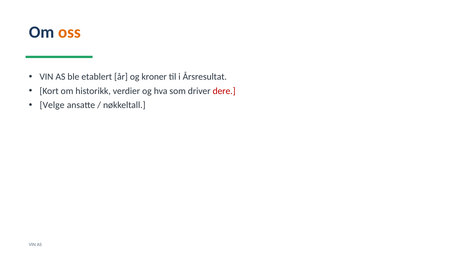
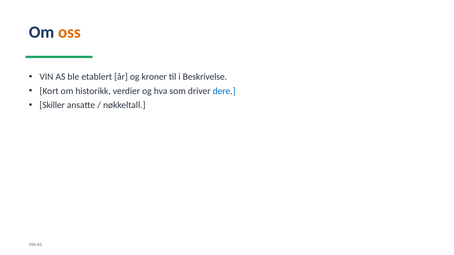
Årsresultat: Årsresultat -> Beskrivelse (205, 77)
dere colour: red -> blue (224, 91)
Velge: Velge -> Skiller (52, 105)
